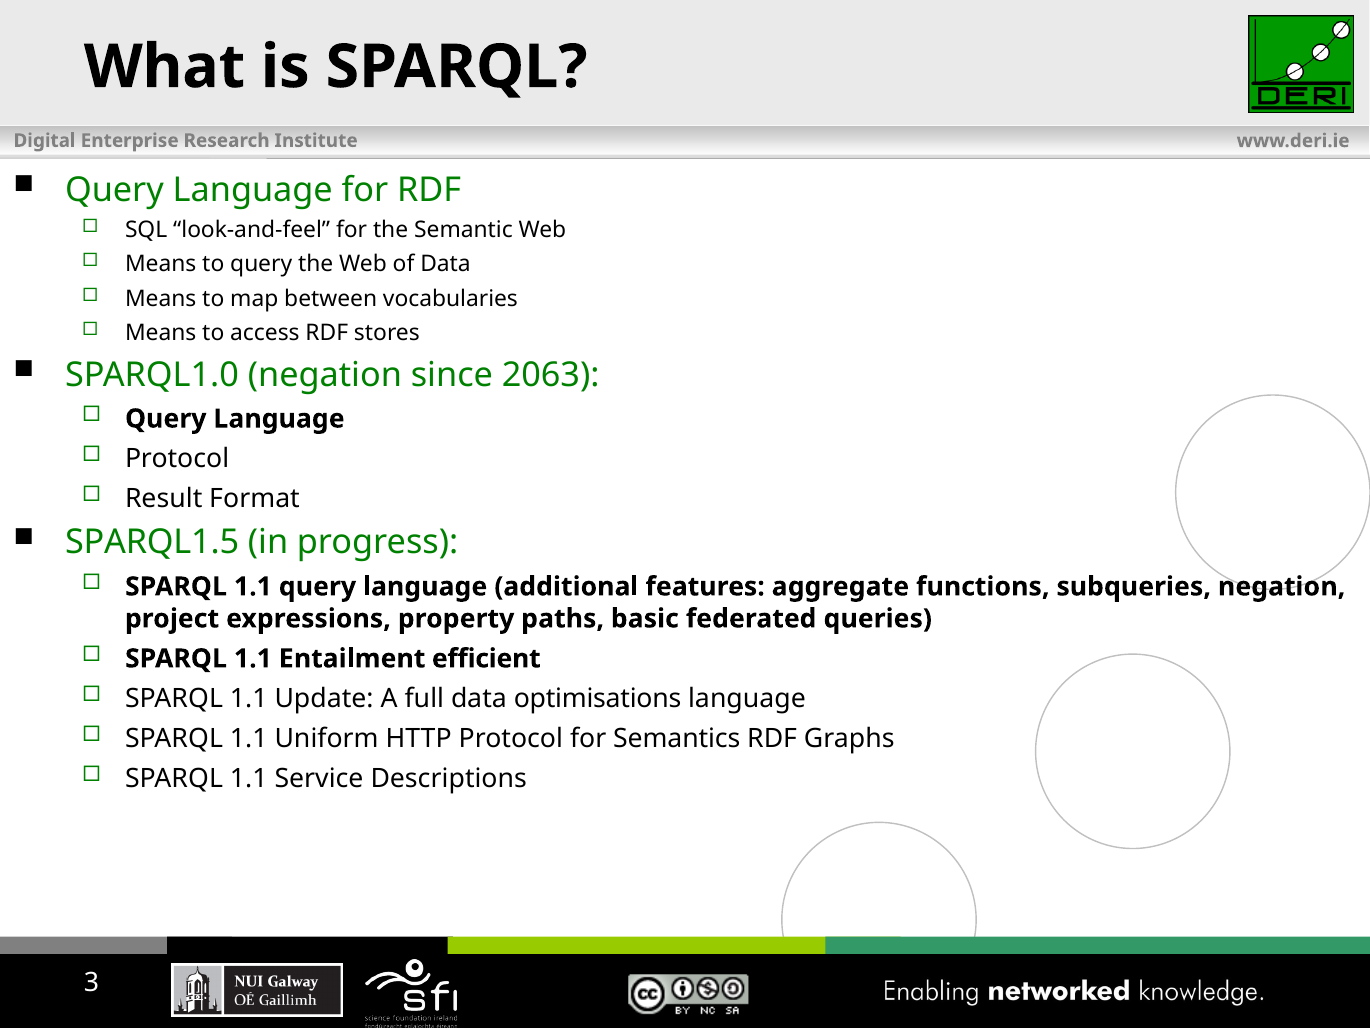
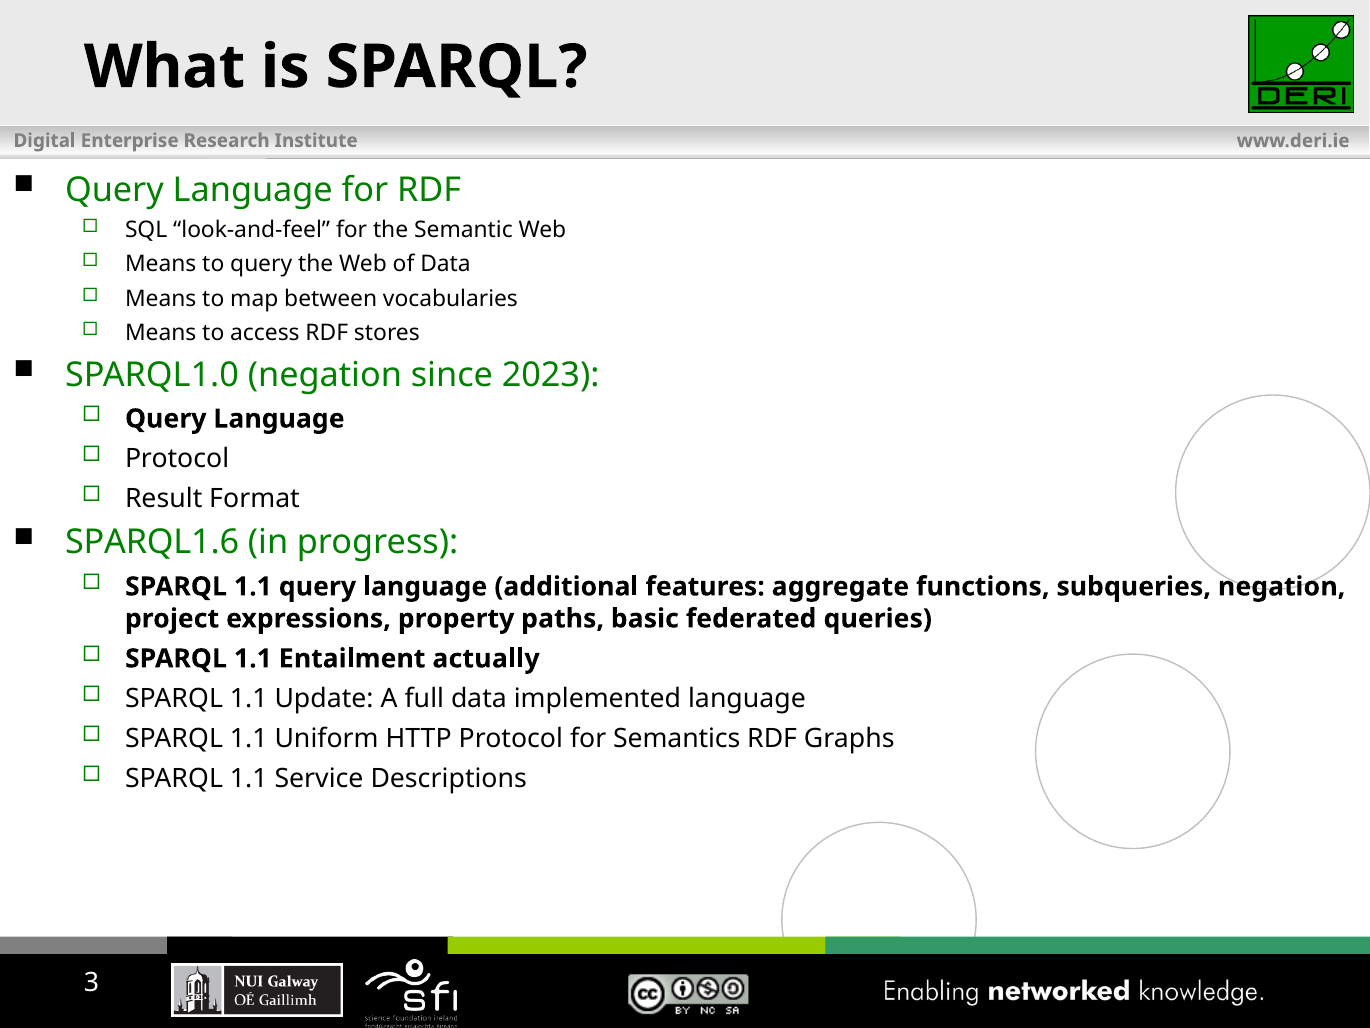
2063: 2063 -> 2023 (551, 375)
SPARQL1.5: SPARQL1.5 -> SPARQL1.6 (152, 542)
efficient: efficient -> actually (486, 658)
optimisations: optimisations -> implemented (597, 698)
